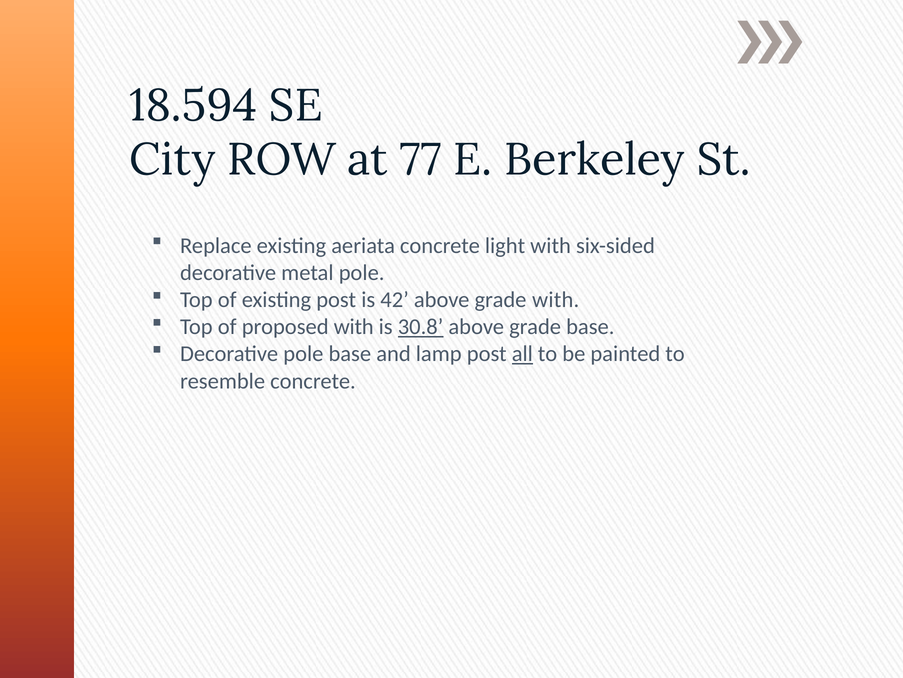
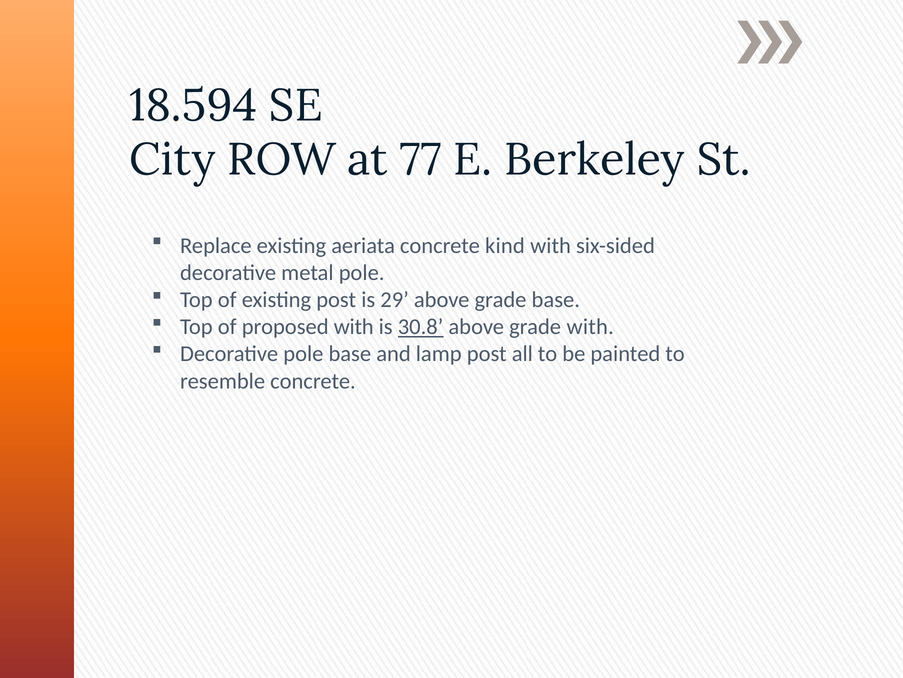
light: light -> kind (505, 245)
42: 42 -> 29 (395, 299)
grade with: with -> base (556, 299)
grade base: base -> with (590, 327)
all underline: present -> none (522, 354)
